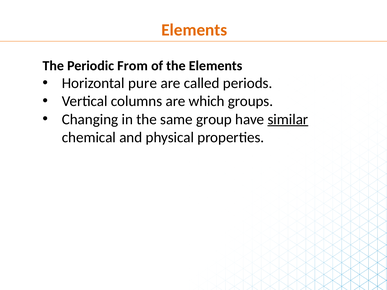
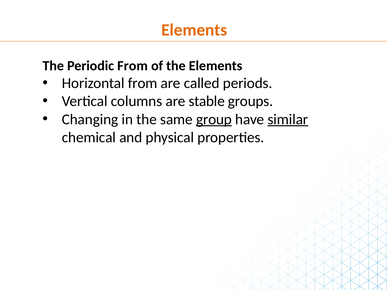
Horizontal pure: pure -> from (143, 83)
which: which -> stable (207, 101)
group underline: none -> present (214, 119)
